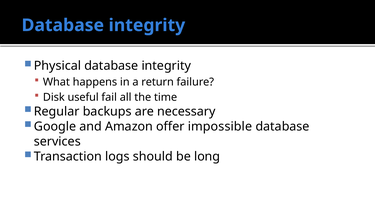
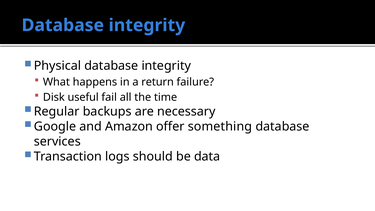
impossible: impossible -> something (220, 126)
long: long -> data (207, 156)
